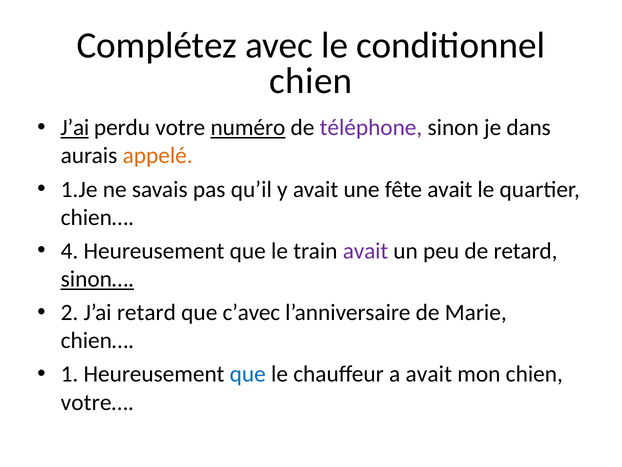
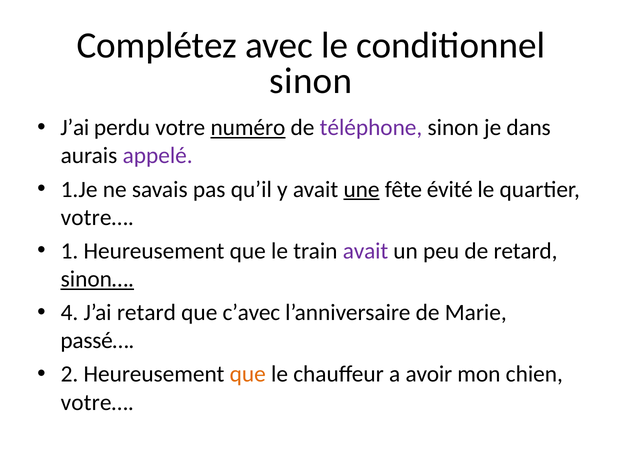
chien: chien -> sinon (311, 81)
J’ai underline: present -> none (75, 128)
appelé colour: orange -> purple (158, 156)
une underline: none -> present (362, 189)
fête avait: avait -> évité (450, 189)
chien…: chien… -> votre… (97, 217)
4: 4 -> 1 (70, 251)
2: 2 -> 4 (70, 312)
chien…: chien… -> passé… (97, 340)
1: 1 -> 2 (70, 374)
que colour: blue -> orange (248, 374)
a avait: avait -> avoir (429, 374)
